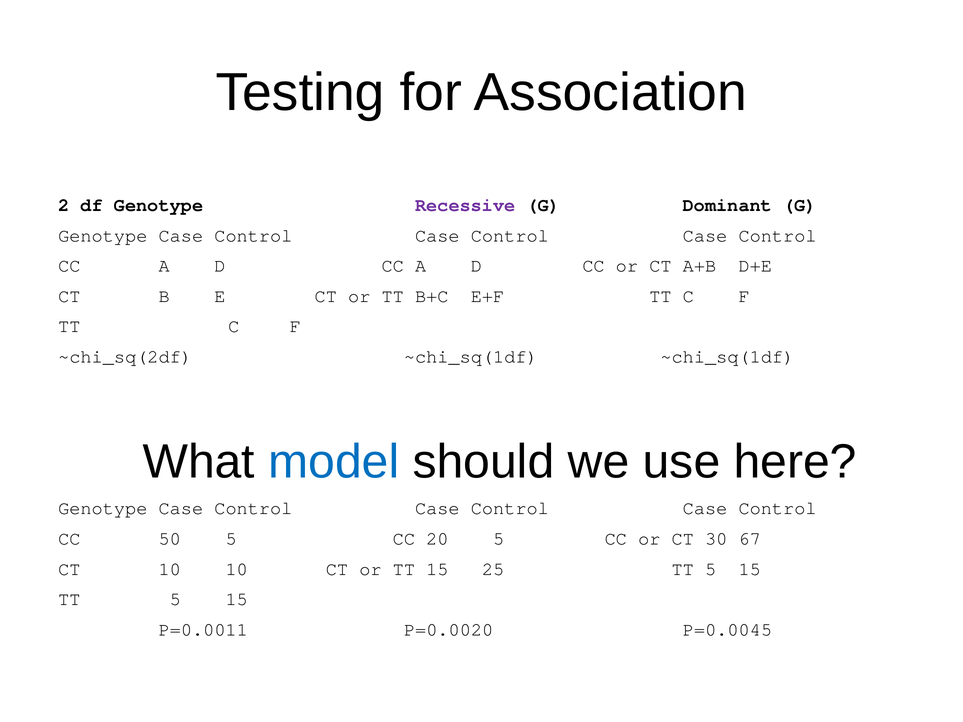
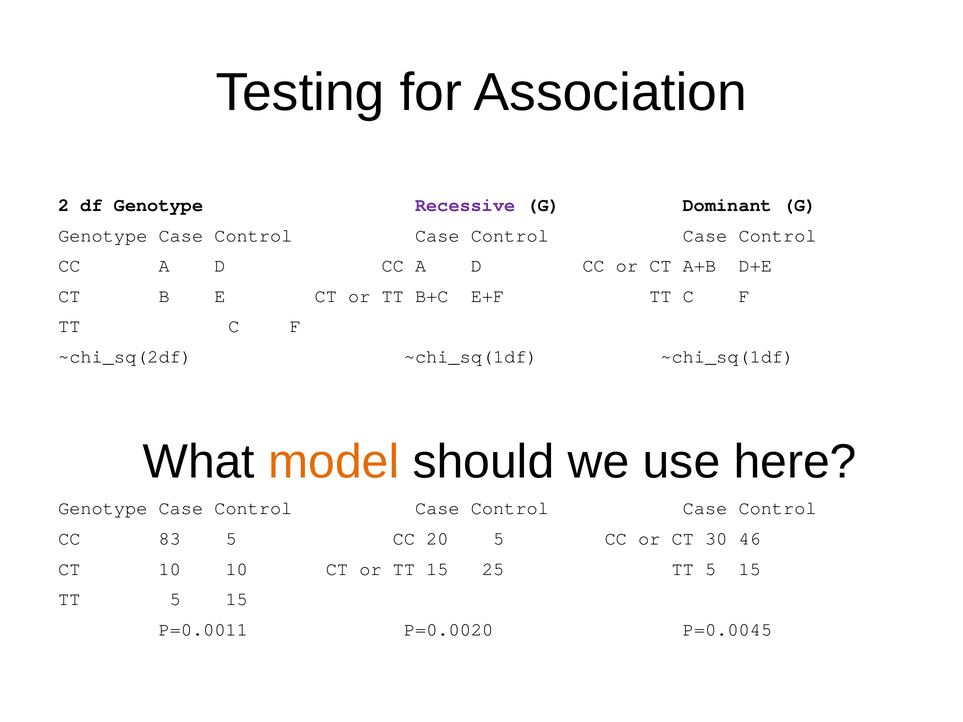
model colour: blue -> orange (334, 462)
50: 50 -> 83 (170, 539)
67: 67 -> 46 (750, 539)
